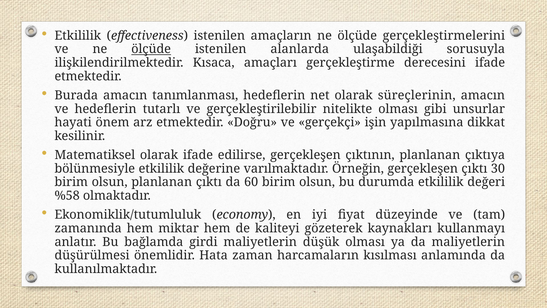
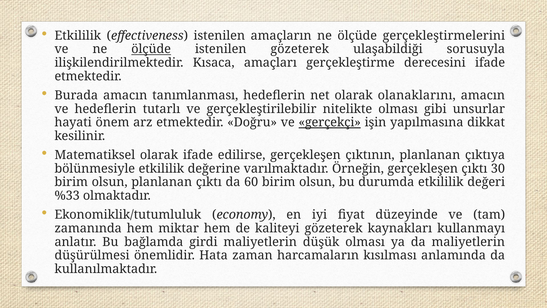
istenilen alanlarda: alanlarda -> gözeterek (300, 49)
süreçlerinin: süreçlerinin -> olanaklarını (417, 95)
gerçekçi underline: none -> present (330, 122)
%58: %58 -> %33 (67, 196)
